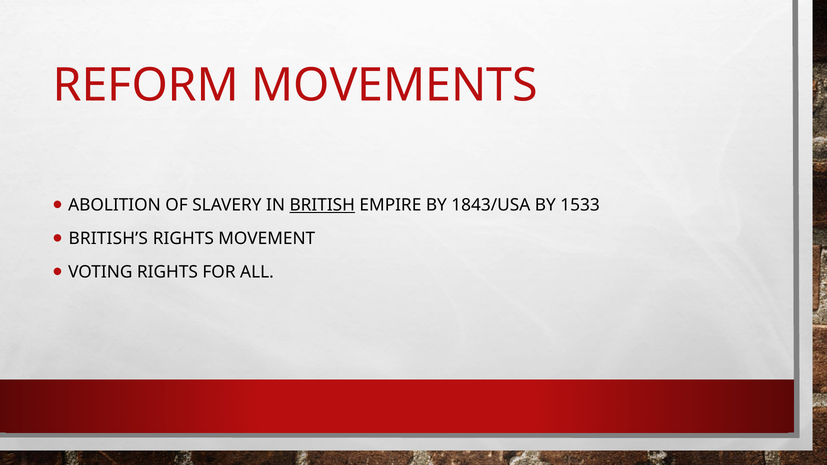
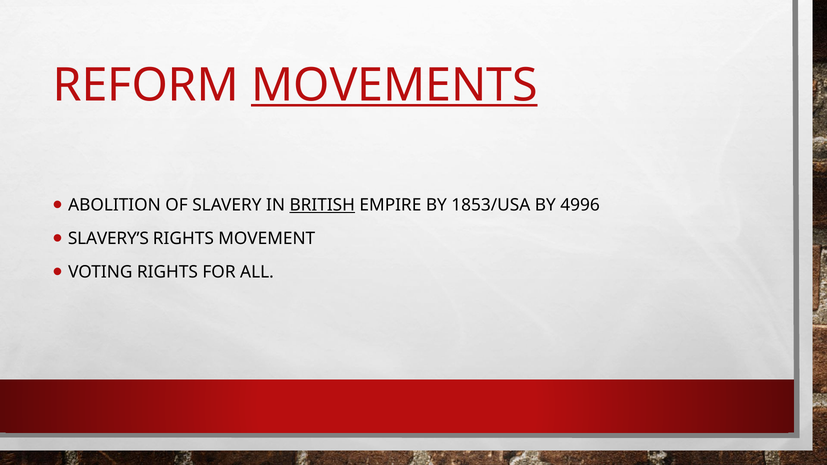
MOVEMENTS underline: none -> present (394, 85)
1843/USA: 1843/USA -> 1853/USA (491, 205)
1533: 1533 -> 4996 (580, 205)
BRITISH’S: BRITISH’S -> SLAVERY’S (108, 239)
